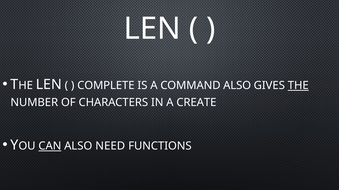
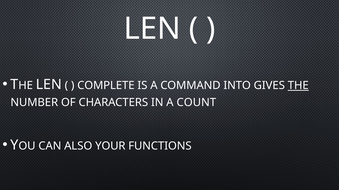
COMMAND ALSO: ALSO -> INTO (237, 86)
CREATE: CREATE -> COUNT (196, 103)
CAN underline: present -> none (50, 147)
NEED: NEED -> YOUR (110, 147)
